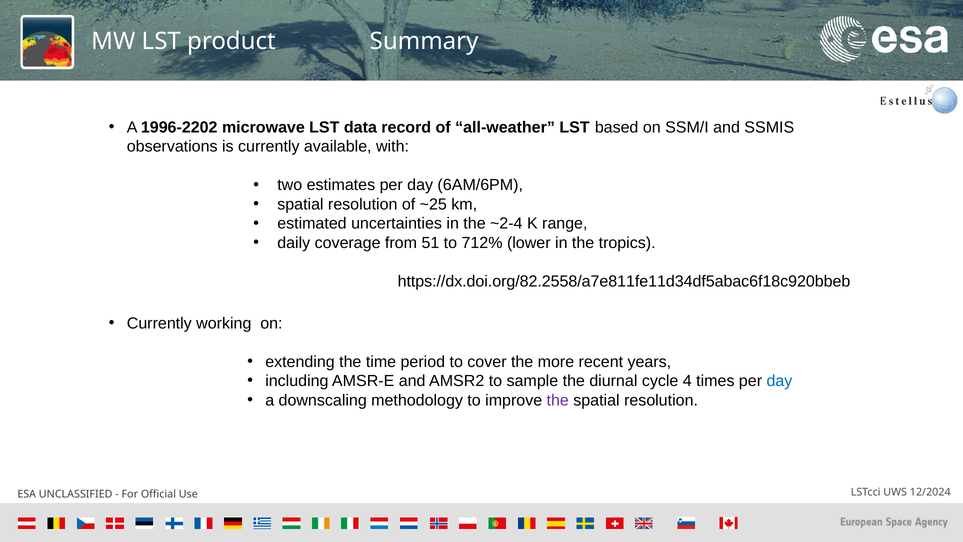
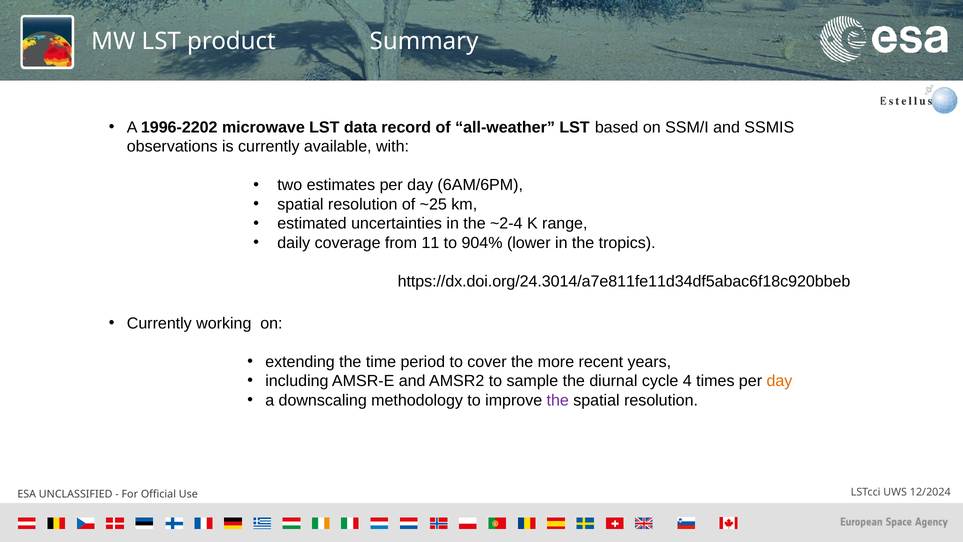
51: 51 -> 11 (430, 243)
712%: 712% -> 904% (482, 243)
https://dx.doi.org/82.2558/a7e811fe11d34df5abac6f18c920bbeb: https://dx.doi.org/82.2558/a7e811fe11d34df5abac6f18c920bbeb -> https://dx.doi.org/24.3014/a7e811fe11d34df5abac6f18c920bbeb (624, 281)
day colour: blue -> orange (779, 381)
